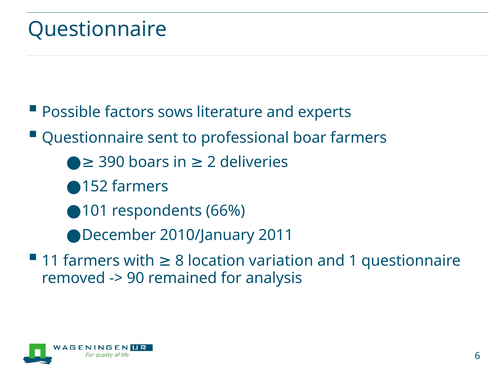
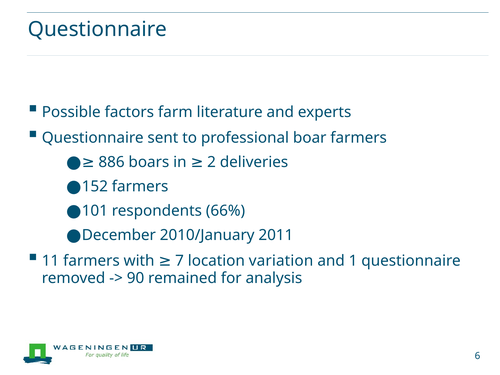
sows: sows -> farm (175, 112)
390: 390 -> 886 (112, 162)
8: 8 -> 7 (179, 261)
